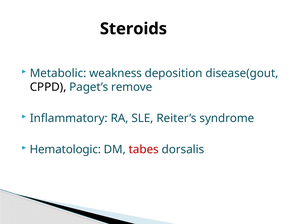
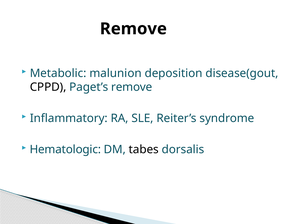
Steroids: Steroids -> Remove (133, 29)
weakness: weakness -> malunion (116, 73)
tabes colour: red -> black (144, 150)
